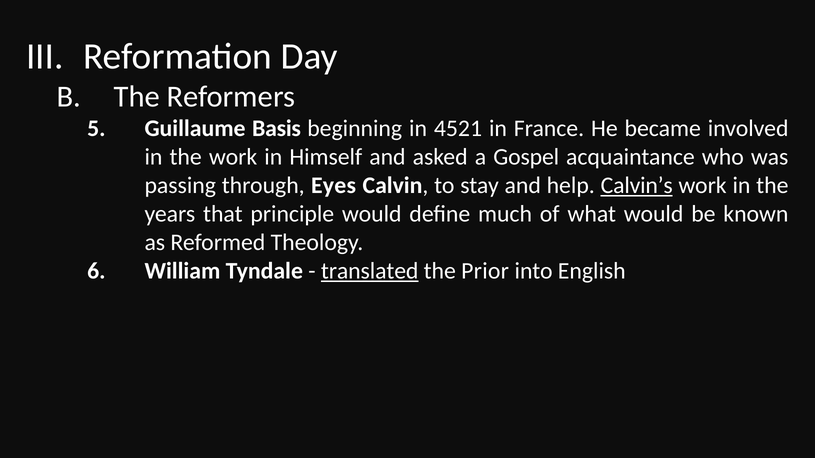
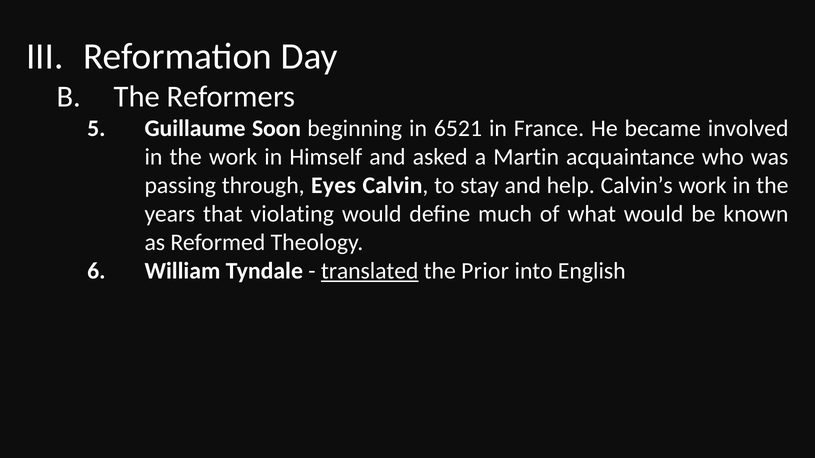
Basis: Basis -> Soon (277, 129)
4521: 4521 -> 6521 (458, 129)
Gospel: Gospel -> Martin (526, 157)
Calvin’s underline: present -> none (637, 186)
principle: principle -> violating (292, 214)
